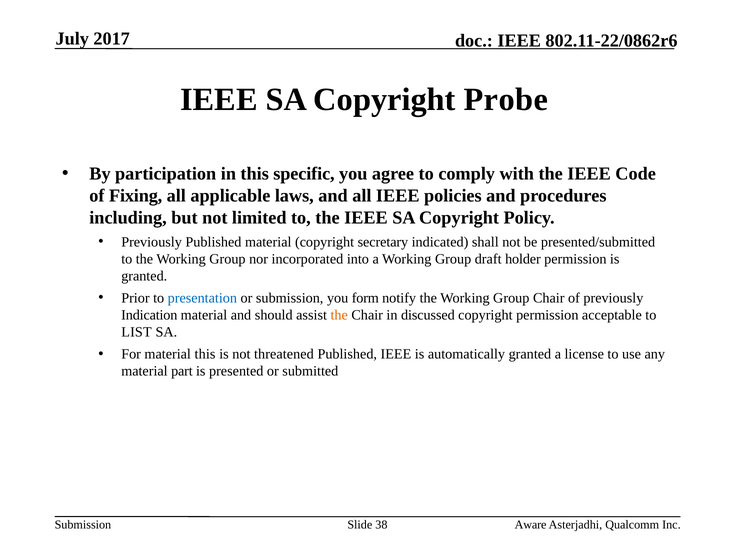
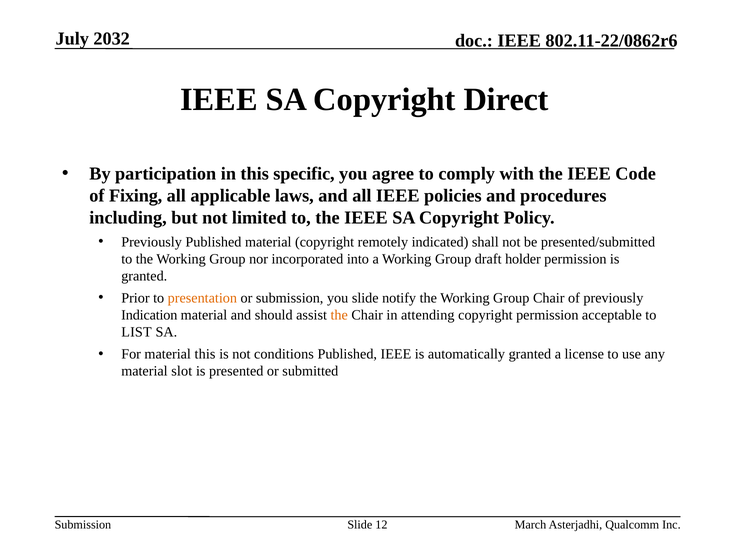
2017: 2017 -> 2032 (112, 39)
Probe: Probe -> Direct (506, 99)
secretary: secretary -> remotely (383, 242)
presentation colour: blue -> orange (202, 298)
you form: form -> slide (365, 298)
discussed: discussed -> attending (428, 315)
threatened: threatened -> conditions (284, 354)
part: part -> slot (182, 371)
38: 38 -> 12 (381, 524)
Aware: Aware -> March (531, 524)
